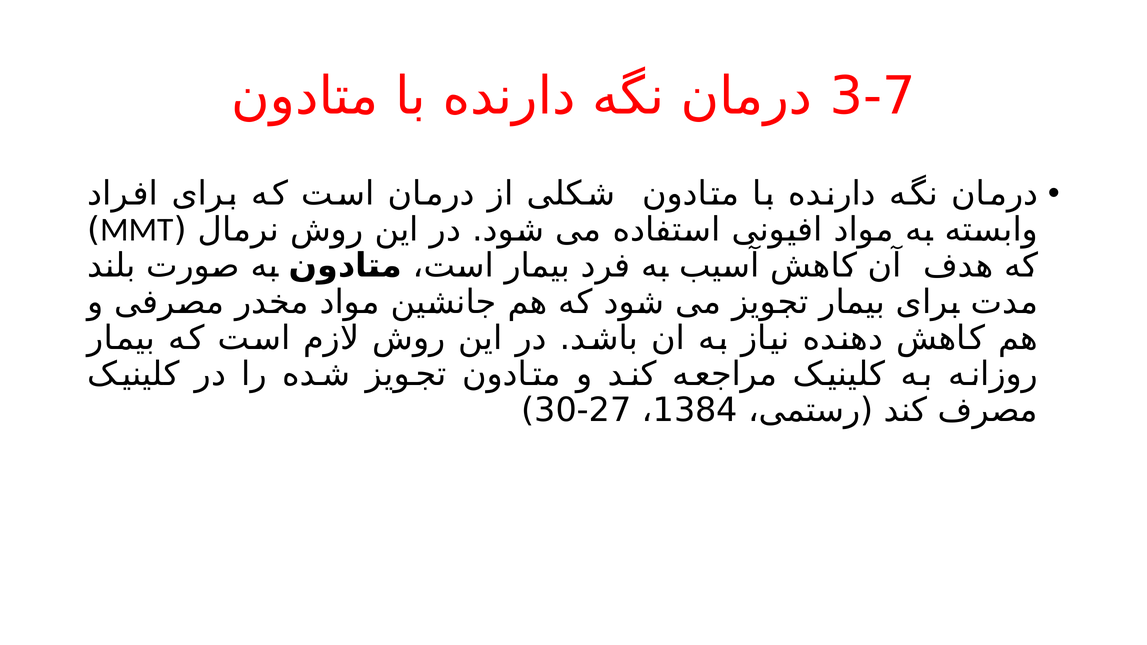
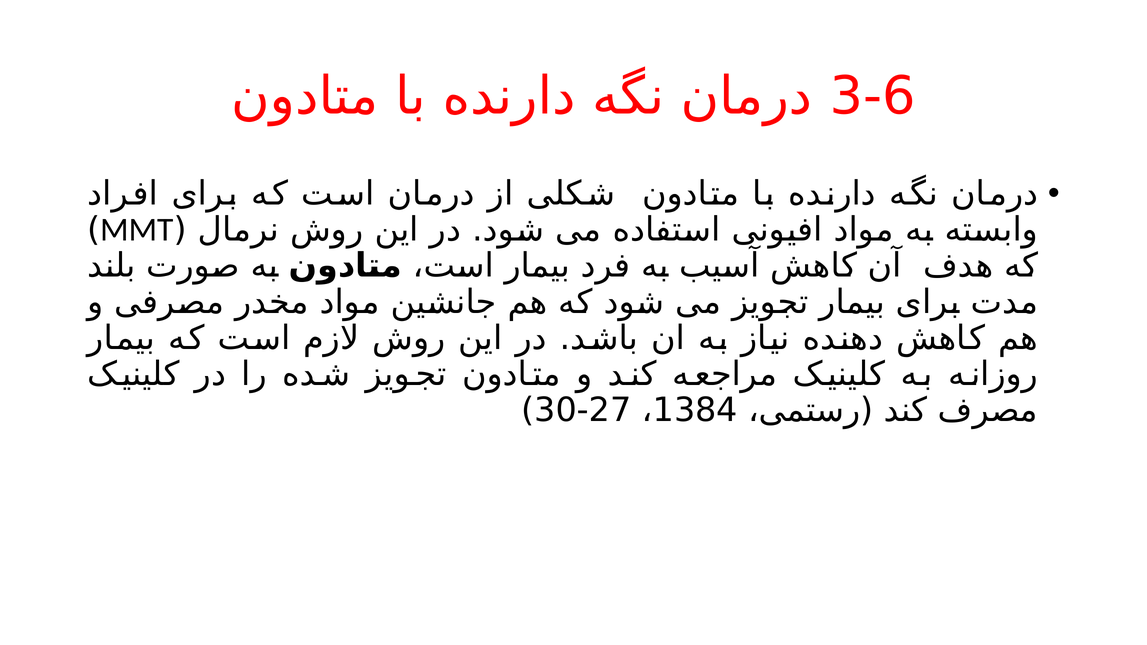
3-7: 3-7 -> 3-6 (873, 96)
